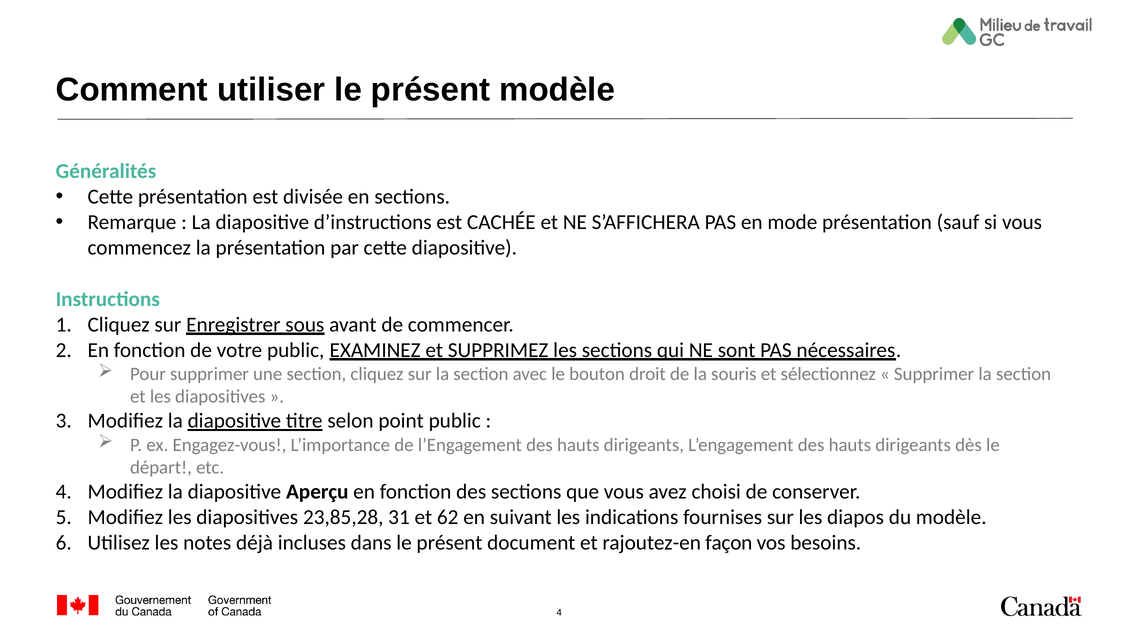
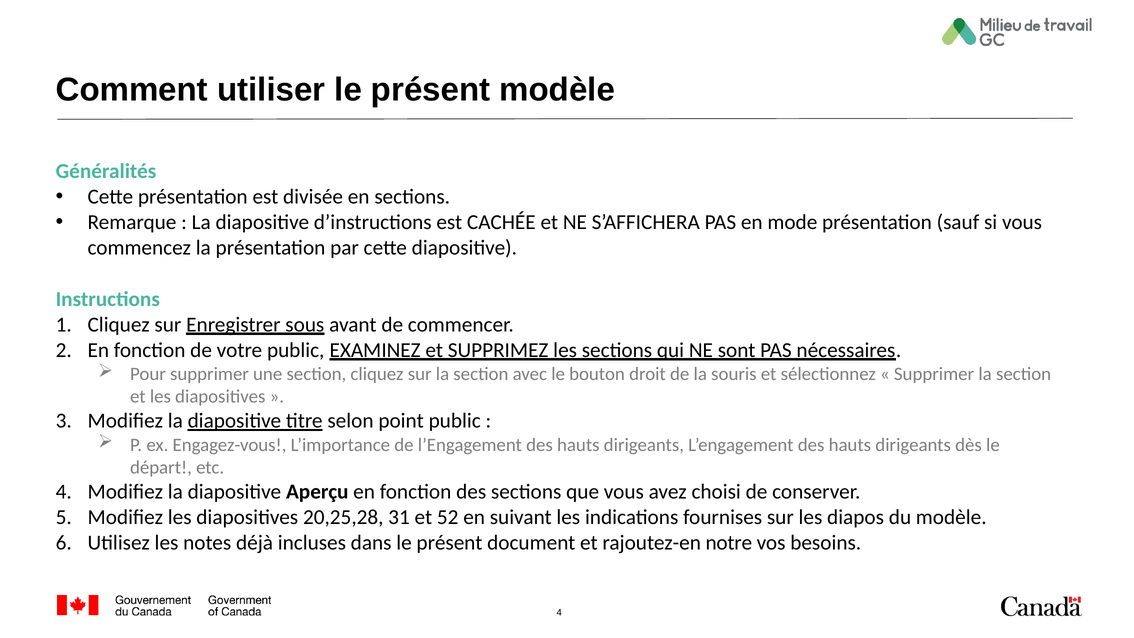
23,85,28: 23,85,28 -> 20,25,28 (343, 517)
62: 62 -> 52 (448, 517)
façon: façon -> notre (729, 543)
